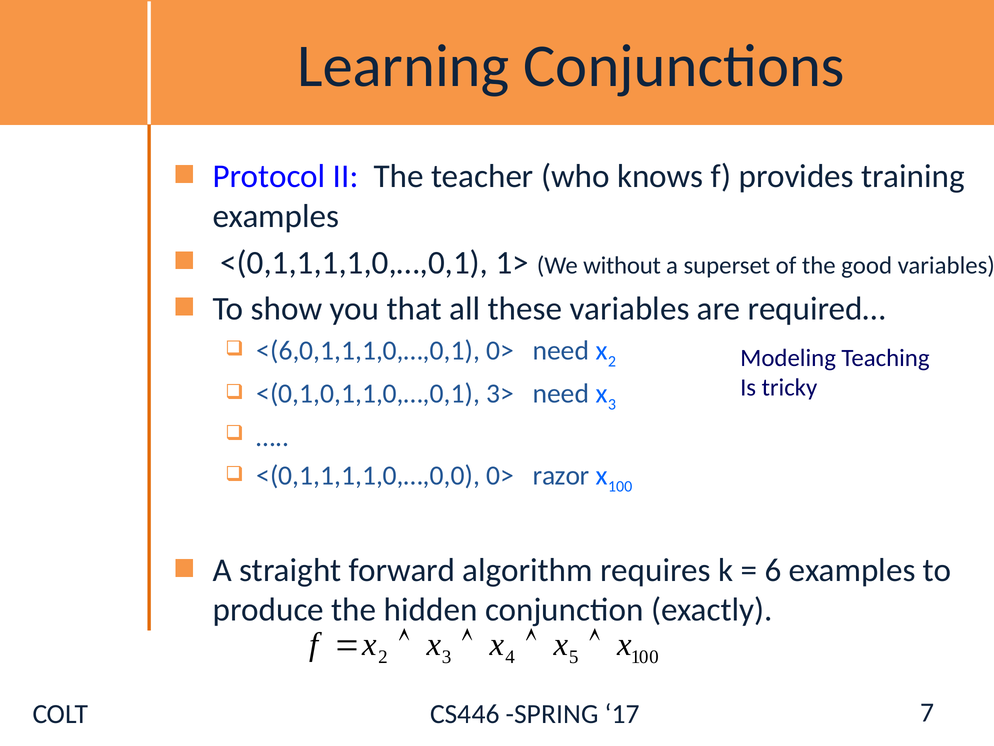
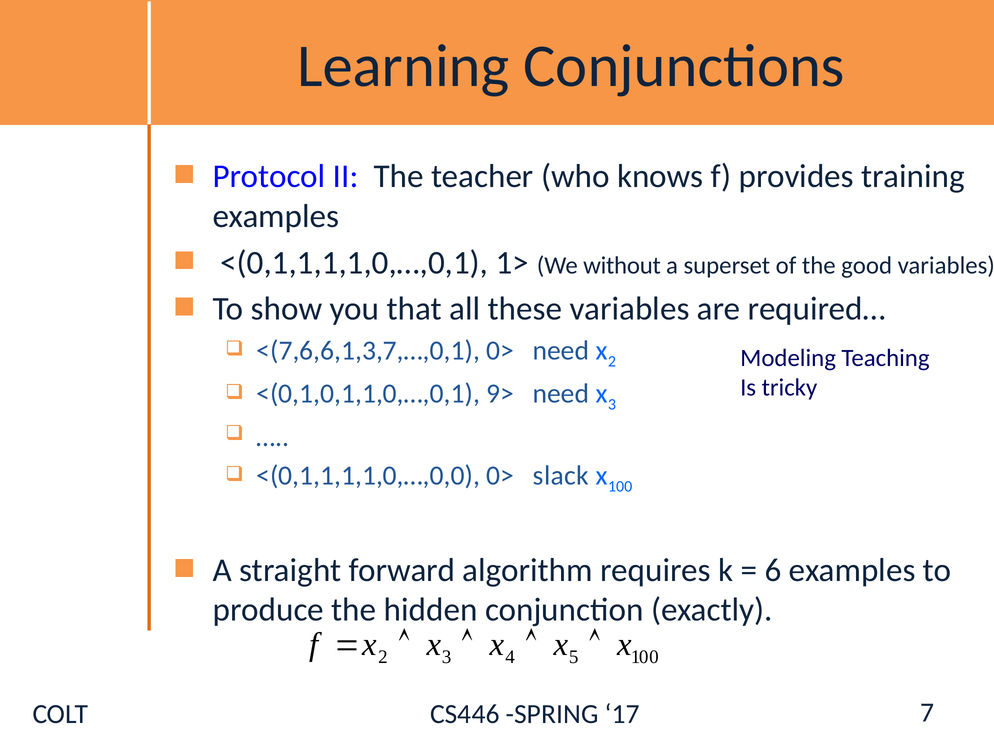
<(6,0,1,1,1,0,…,0,1: <(6,0,1,1,1,0,…,0,1 -> <(7,6,6,1,3,7,…,0,1 (368, 350)
3>: 3> -> 9> (500, 394)
razor: razor -> slack (561, 475)
